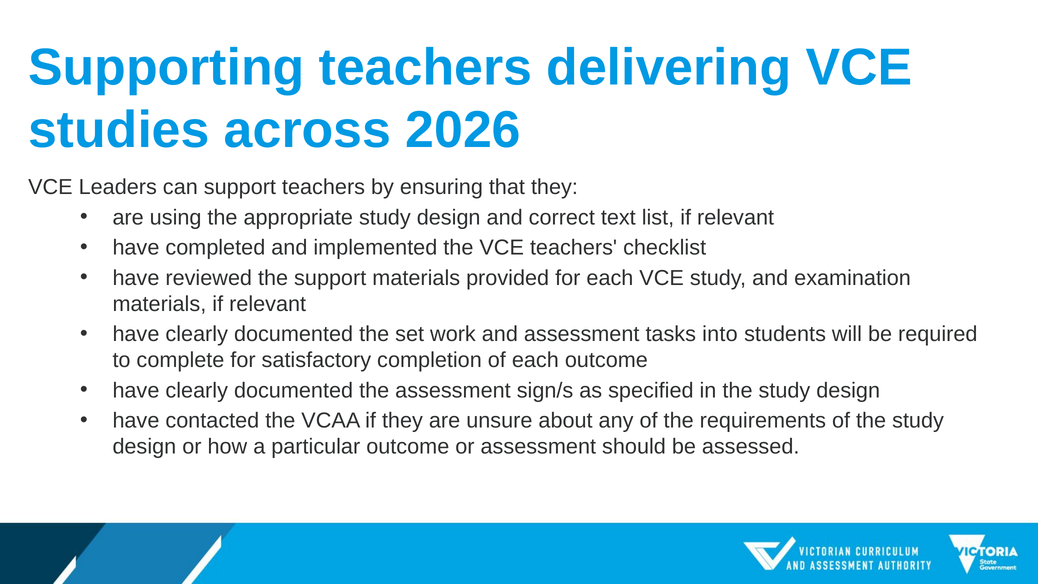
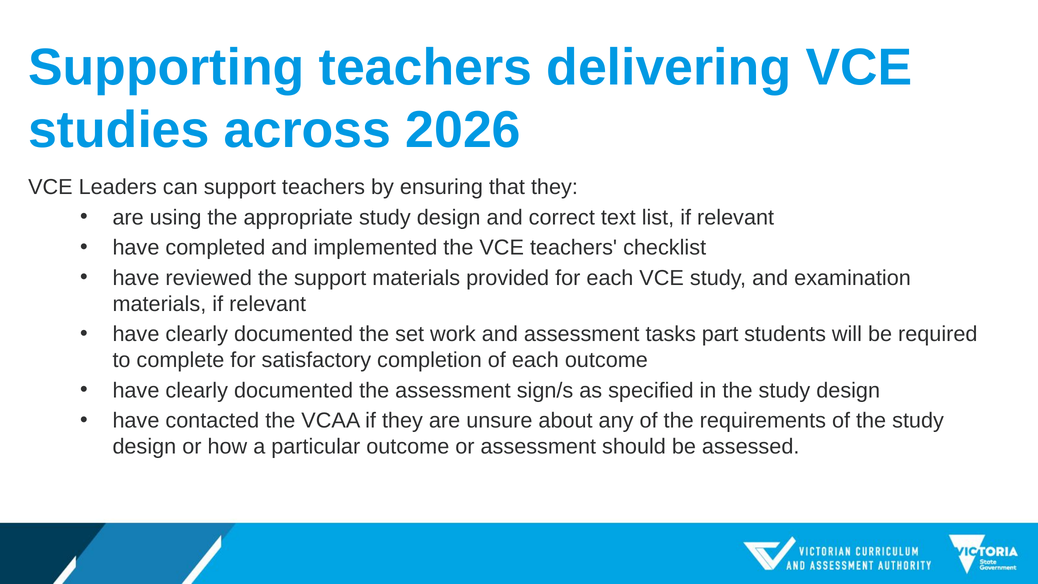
into: into -> part (720, 334)
